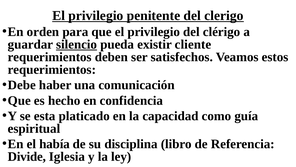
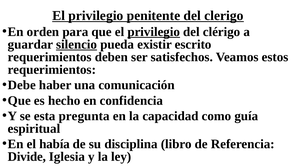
privilegio underline: none -> present (154, 32)
cliente: cliente -> escrito (193, 44)
platicado: platicado -> pregunta (84, 116)
